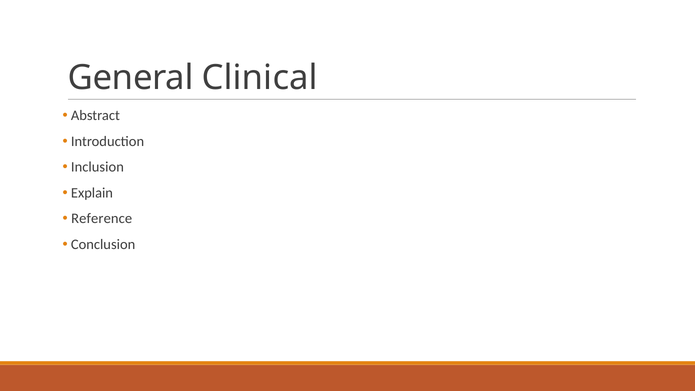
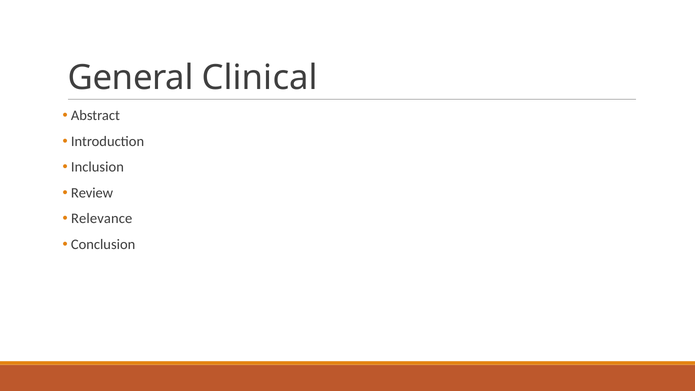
Explain: Explain -> Review (92, 193)
Reference: Reference -> Relevance (102, 219)
